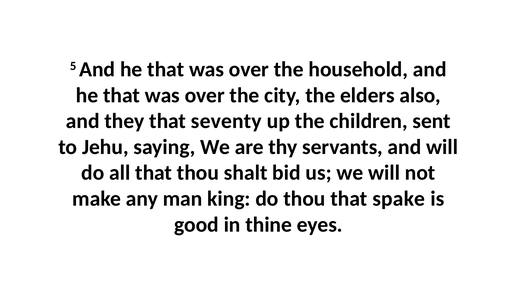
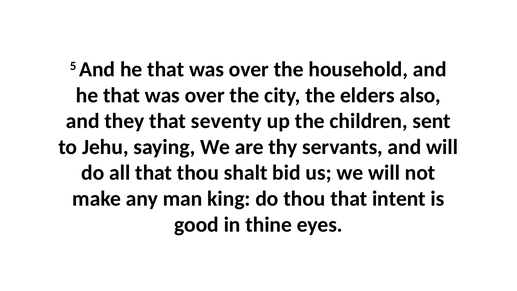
spake: spake -> intent (399, 199)
